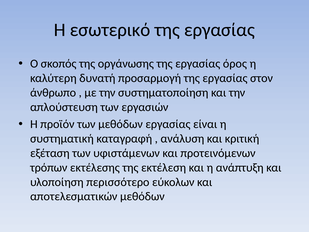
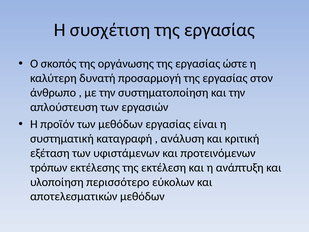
εσωτερικό: εσωτερικό -> συσχέτιση (110, 30)
όρος: όρος -> ώστε (235, 64)
